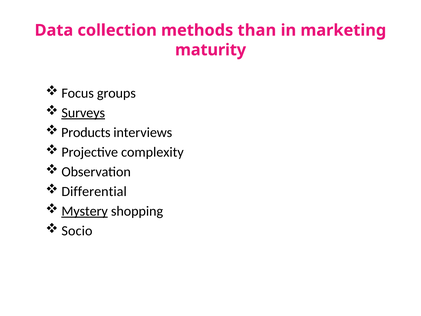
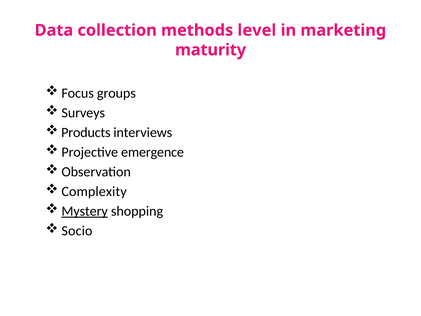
than: than -> level (257, 30)
Surveys underline: present -> none (83, 113)
complexity: complexity -> emergence (153, 152)
Differential: Differential -> Complexity (94, 191)
